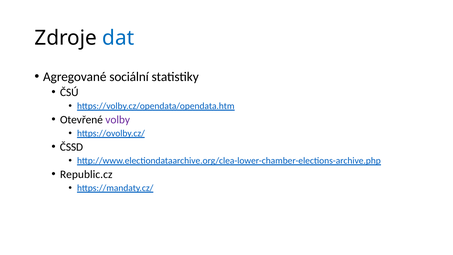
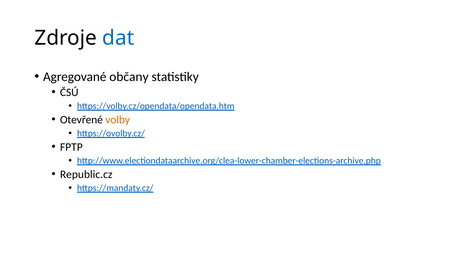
sociální: sociální -> občany (129, 77)
volby colour: purple -> orange (118, 120)
ČSSD: ČSSD -> FPTP (71, 147)
